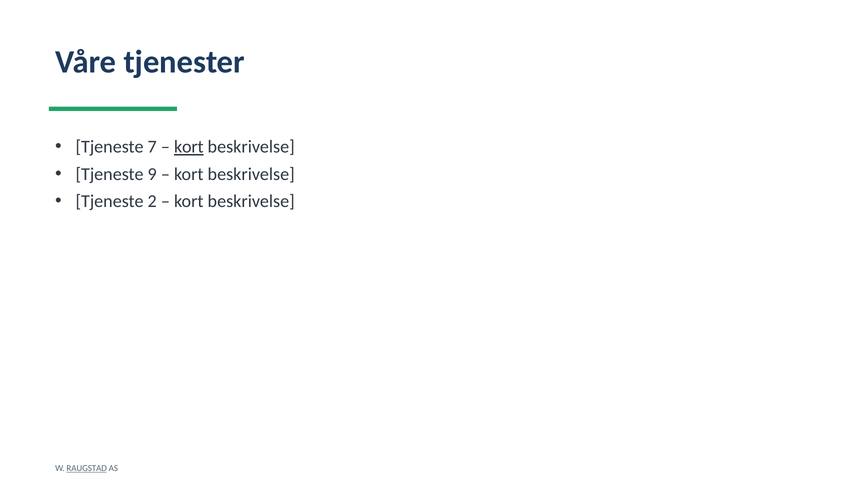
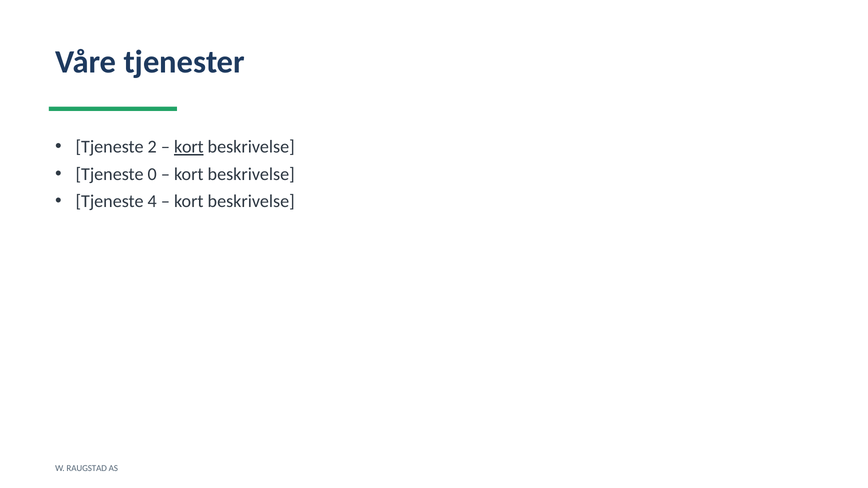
7: 7 -> 2 (152, 147)
9: 9 -> 0 (152, 174)
2: 2 -> 4 (152, 201)
RAUGSTAD underline: present -> none (87, 468)
